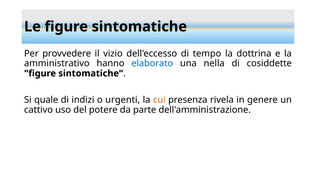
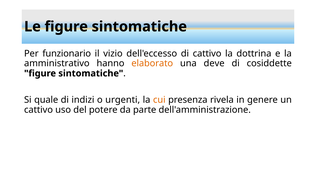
provvedere: provvedere -> funzionario (67, 53)
di tempo: tempo -> cattivo (207, 53)
elaborato colour: blue -> orange (152, 63)
nella: nella -> deve (214, 63)
